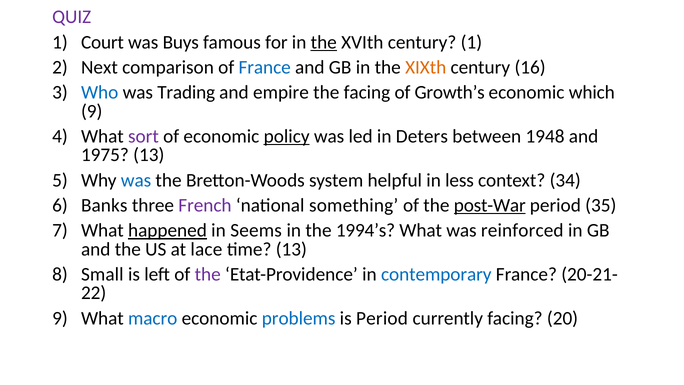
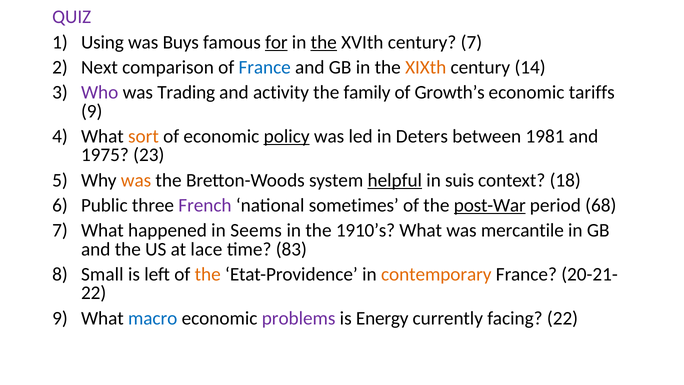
Court: Court -> Using (102, 42)
for underline: none -> present (276, 42)
century 1: 1 -> 7 (471, 42)
16: 16 -> 14 (530, 67)
Who colour: blue -> purple (100, 92)
empire: empire -> activity (281, 92)
the facing: facing -> family (367, 92)
which: which -> tariffs (592, 92)
sort colour: purple -> orange (143, 136)
1948: 1948 -> 1981 (545, 136)
1975 13: 13 -> 23 (149, 155)
was colour: blue -> orange (136, 180)
helpful underline: none -> present (395, 180)
less: less -> suis (460, 180)
34: 34 -> 18 (565, 180)
Banks: Banks -> Public (104, 205)
something: something -> sometimes (354, 205)
35: 35 -> 68 (601, 205)
happened underline: present -> none (167, 230)
1994’s: 1994’s -> 1910’s (365, 230)
reinforced: reinforced -> mercantile (522, 230)
time 13: 13 -> 83 (291, 249)
the colour: purple -> orange (208, 274)
contemporary colour: blue -> orange (436, 274)
problems colour: blue -> purple (299, 318)
is Period: Period -> Energy (382, 318)
facing 20: 20 -> 22 (563, 318)
